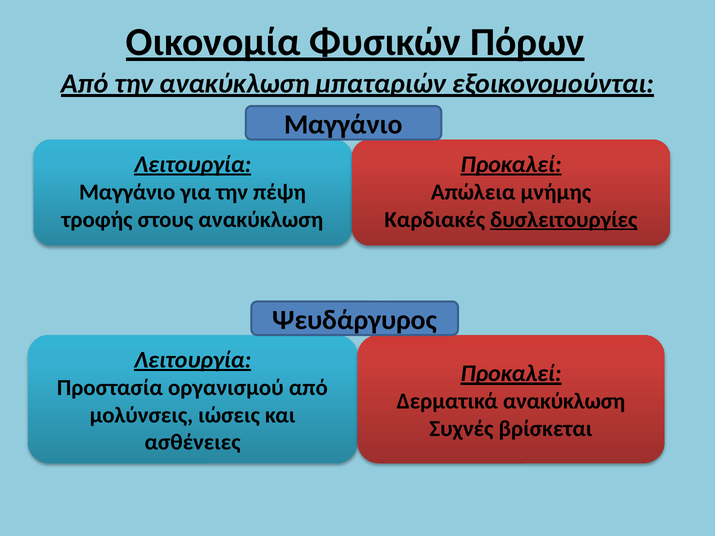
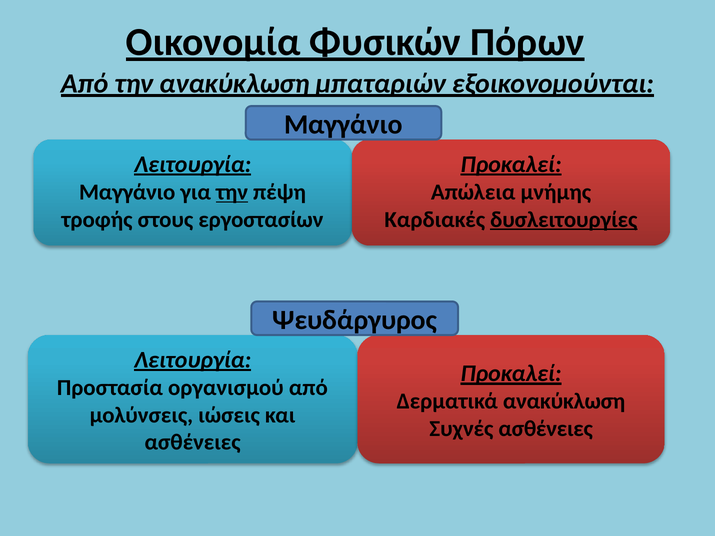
την underline: none -> present (232, 192)
στους ανακύκλωση: ανακύκλωση -> εργοστασίων (261, 220)
Συχνές βρίσκεται: βρίσκεται -> ασθένειες (546, 429)
